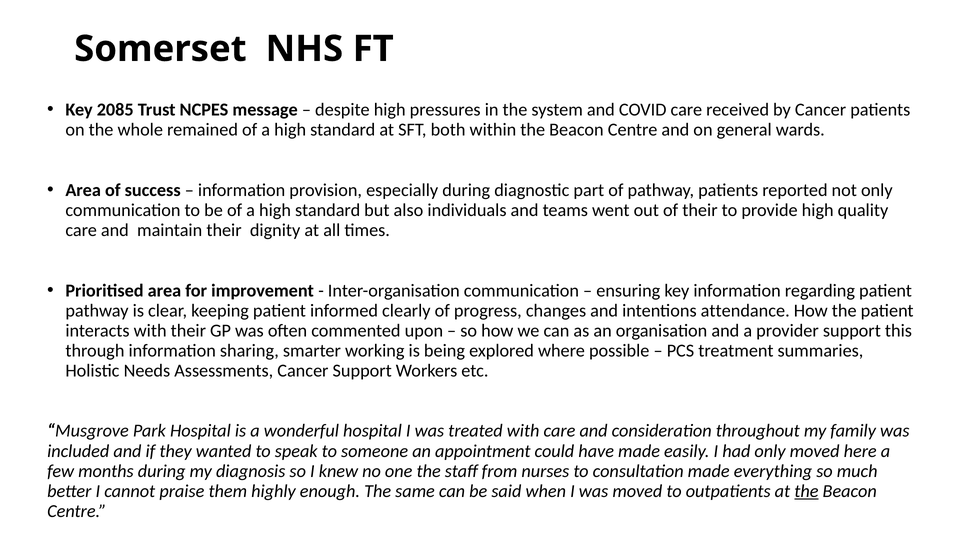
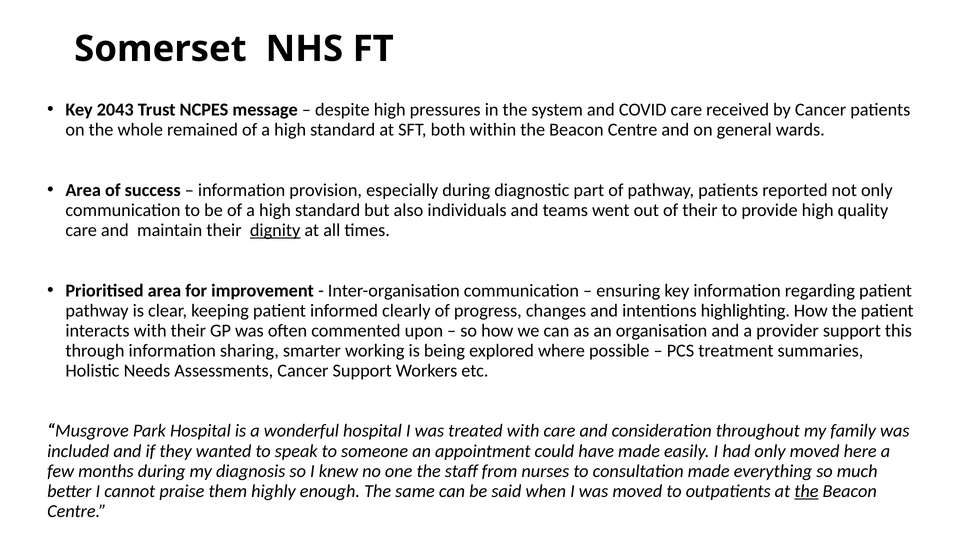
2085: 2085 -> 2043 (115, 110)
dignity underline: none -> present (275, 230)
attendance: attendance -> highlighting (745, 311)
